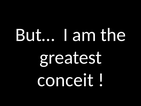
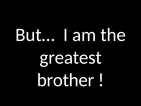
conceit: conceit -> brother (66, 80)
